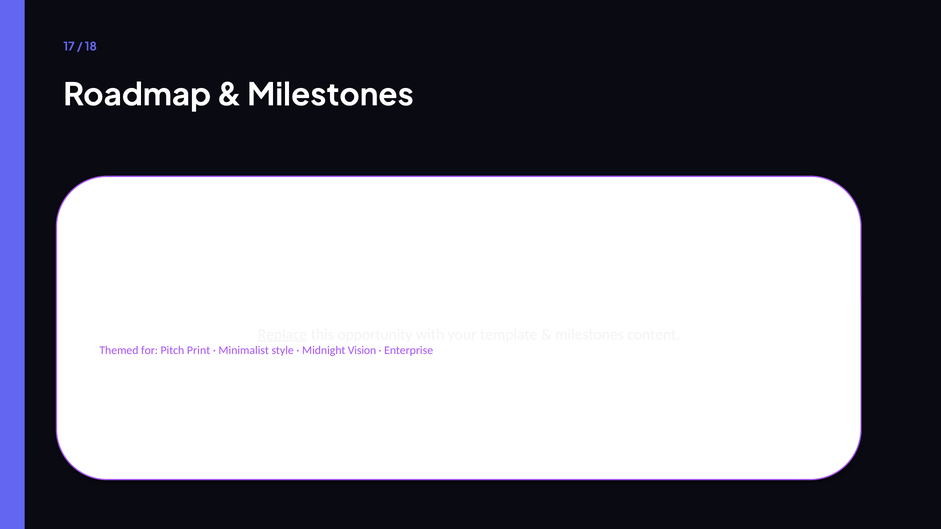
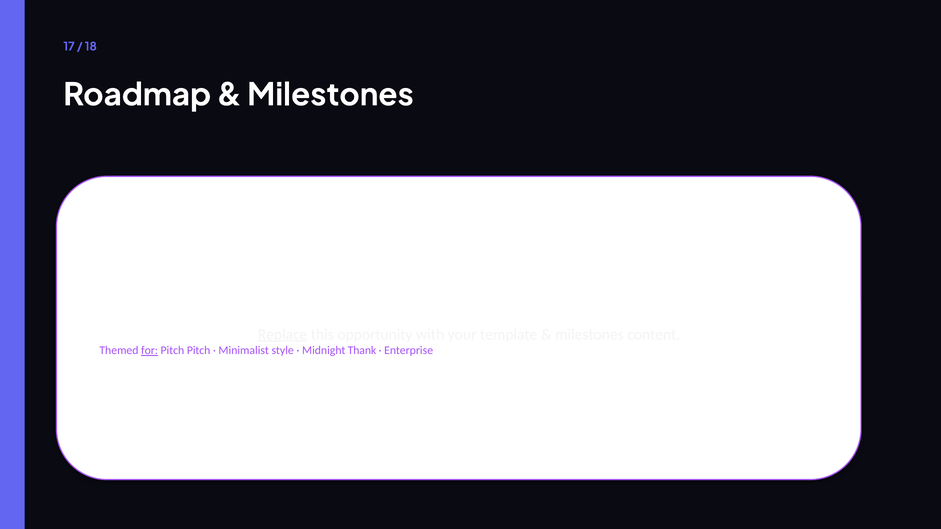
for underline: none -> present (150, 351)
Pitch Print: Print -> Pitch (199, 351)
Vision: Vision -> Thank (362, 351)
